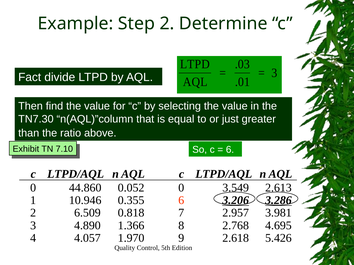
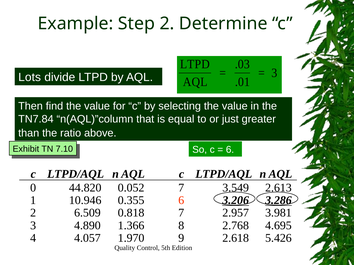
Fact: Fact -> Lots (30, 77)
TN7.30: TN7.30 -> TN7.84 (36, 119)
44.860: 44.860 -> 44.820 (85, 188)
0.052 0: 0 -> 7 (181, 188)
